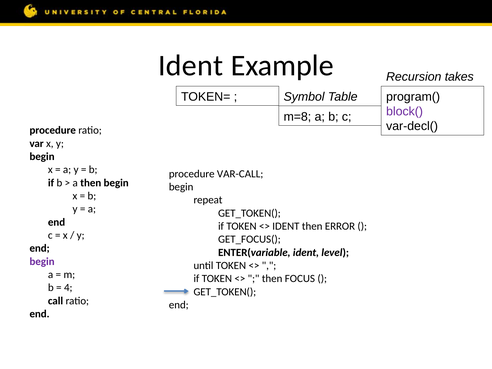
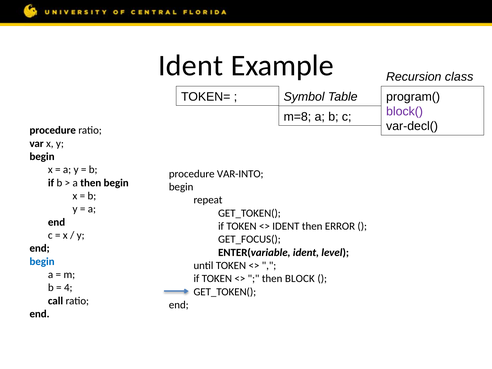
takes: takes -> class (459, 77)
VAR-CALL: VAR-CALL -> VAR-INTO (240, 174)
begin colour: purple -> blue (42, 261)
FOCUS: FOCUS -> BLOCK (300, 279)
